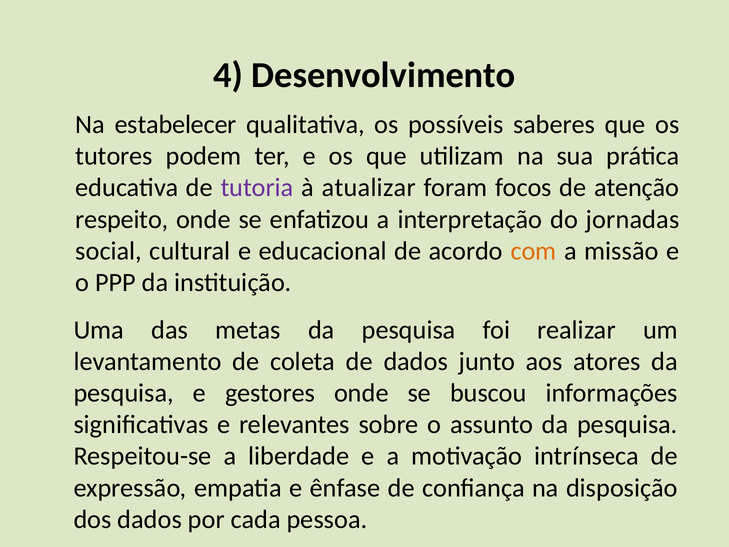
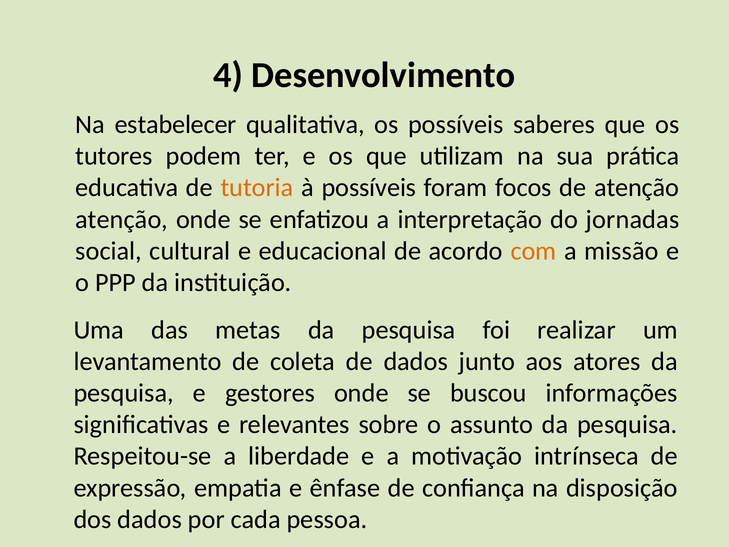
tutoria colour: purple -> orange (257, 188)
à atualizar: atualizar -> possíveis (369, 188)
respeito: respeito -> atenção (122, 219)
